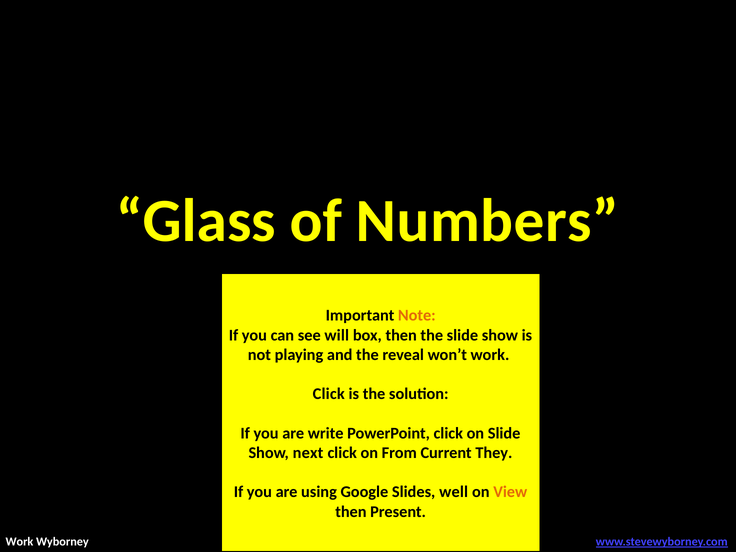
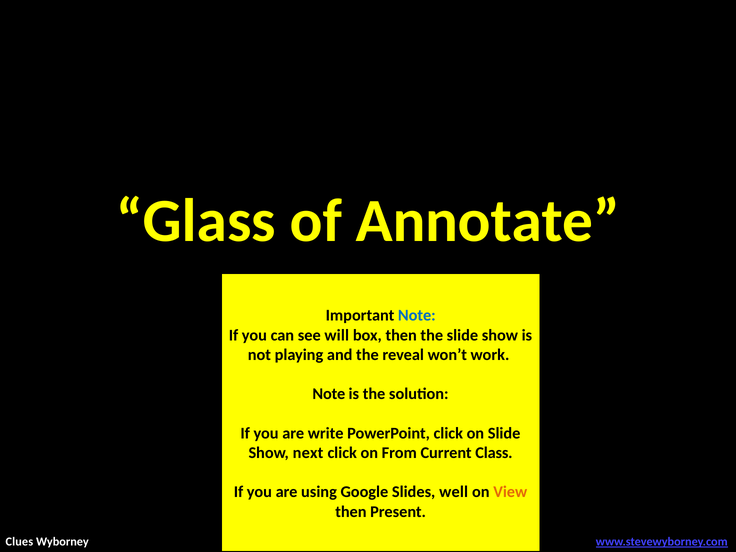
Numbers: Numbers -> Annotate (488, 221)
Note colour: orange -> blue (417, 316)
Click: Click -> Note (329, 394)
They: They -> Class (494, 453)
Work: Work -> Clues (19, 542)
